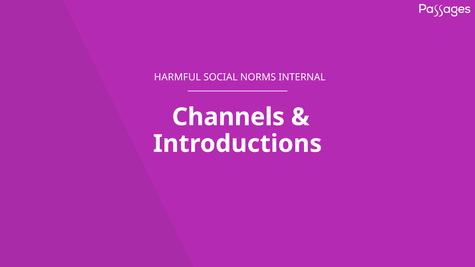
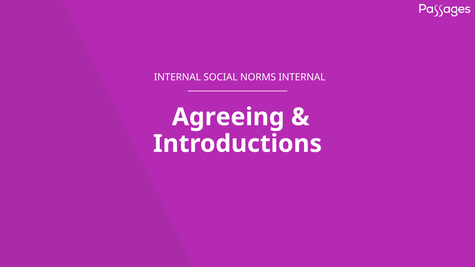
HARMFUL: HARMFUL -> INTERNAL (177, 77)
Channels: Channels -> Agreeing (228, 117)
